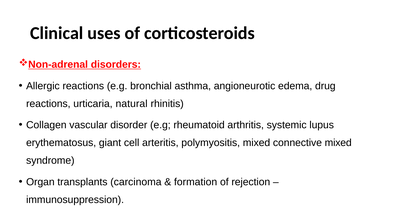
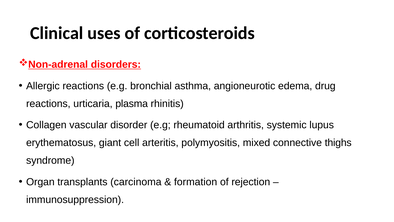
natural: natural -> plasma (132, 103)
connective mixed: mixed -> thighs (338, 143)
